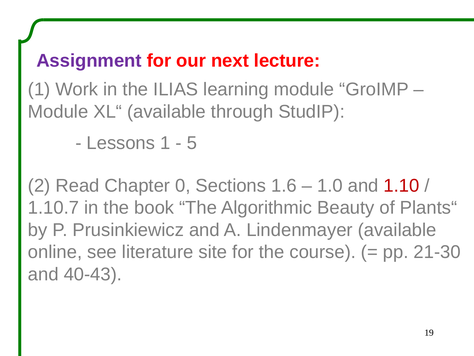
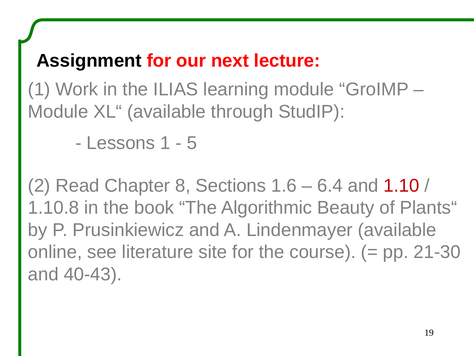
Assignment colour: purple -> black (89, 61)
0: 0 -> 8 (183, 185)
1.0: 1.0 -> 6.4 (330, 185)
1.10.7: 1.10.7 -> 1.10.8 (54, 208)
